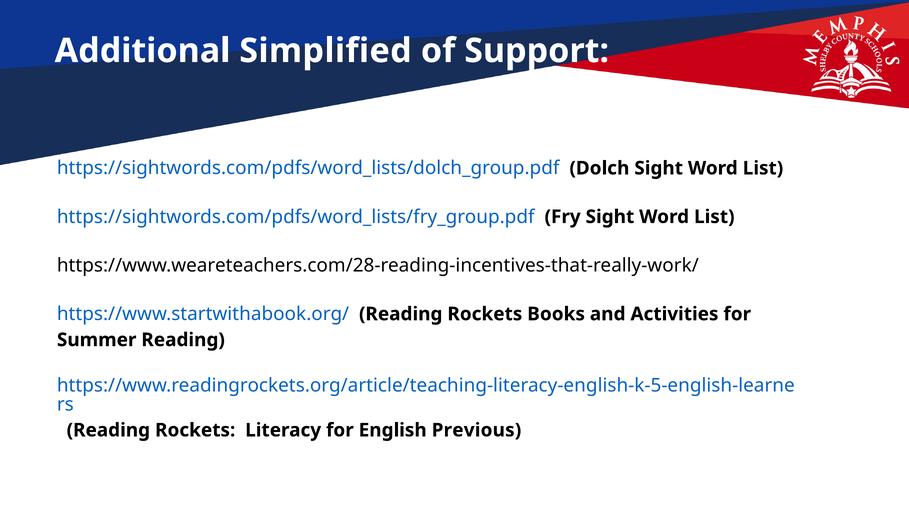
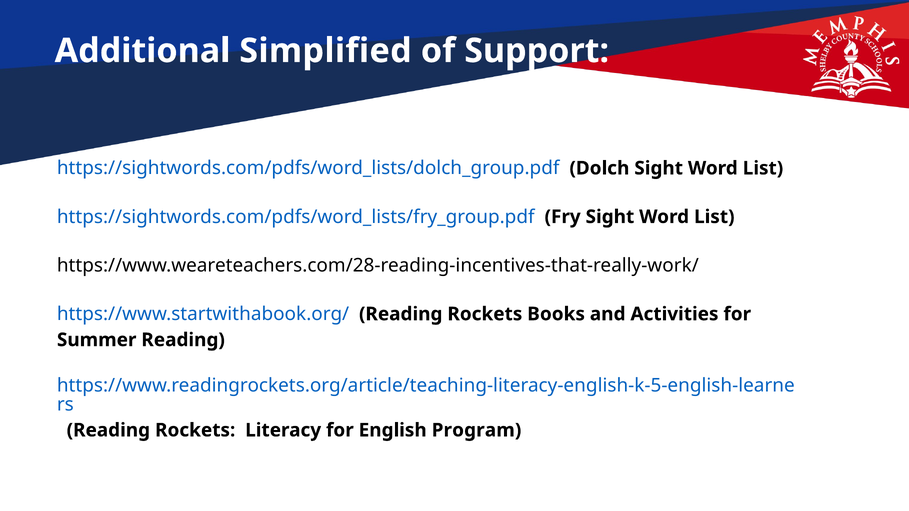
Previous: Previous -> Program (476, 430)
